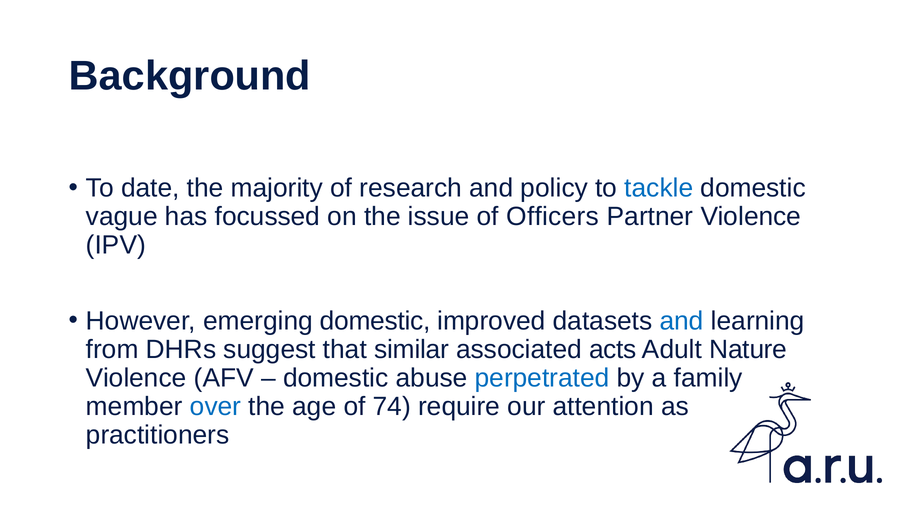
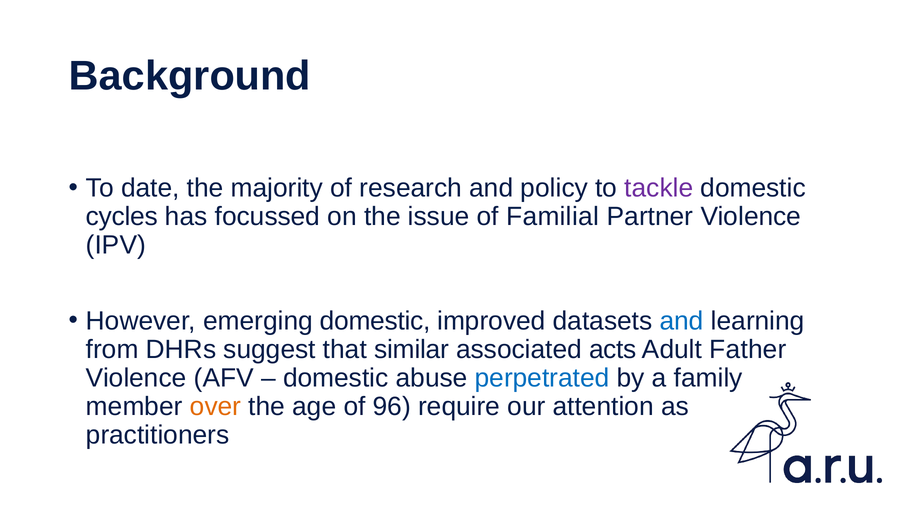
tackle colour: blue -> purple (659, 188)
vague: vague -> cycles (122, 216)
Officers: Officers -> Familial (553, 216)
Nature: Nature -> Father (748, 349)
over colour: blue -> orange (215, 406)
74: 74 -> 96 (392, 406)
